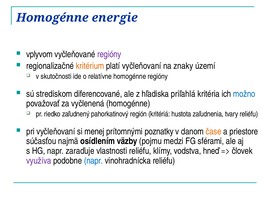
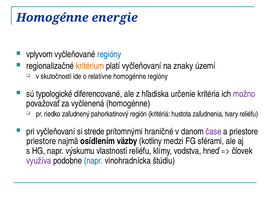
regióny colour: purple -> blue (109, 54)
strediskom: strediskom -> typologické (54, 94)
priľahlá: priľahlá -> určenie (183, 94)
možno colour: blue -> purple (244, 94)
menej: menej -> strede (94, 131)
poznatky: poznatky -> hraničné (159, 131)
čase colour: orange -> purple (214, 131)
súčasťou: súčasťou -> priestore (41, 141)
pojmu: pojmu -> kotliny (151, 141)
zaraďuje: zaraďuje -> výskumu (80, 151)
vinohradnícka reliéfu: reliéfu -> štúdiu (164, 160)
